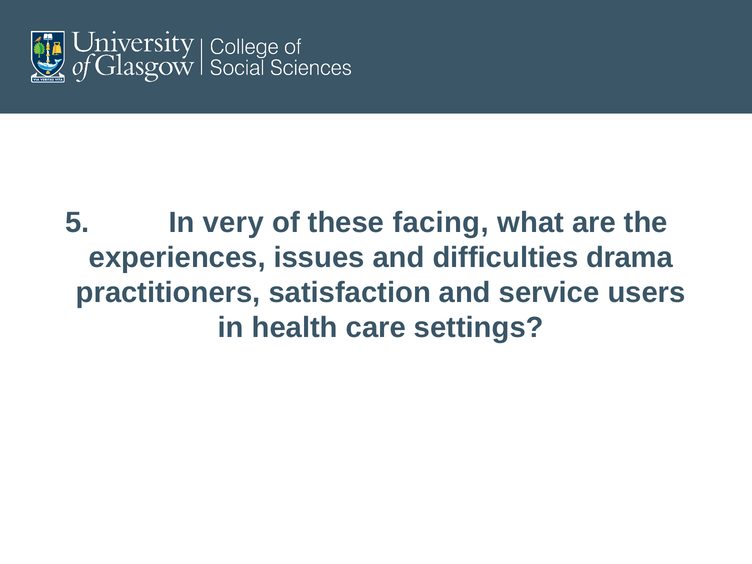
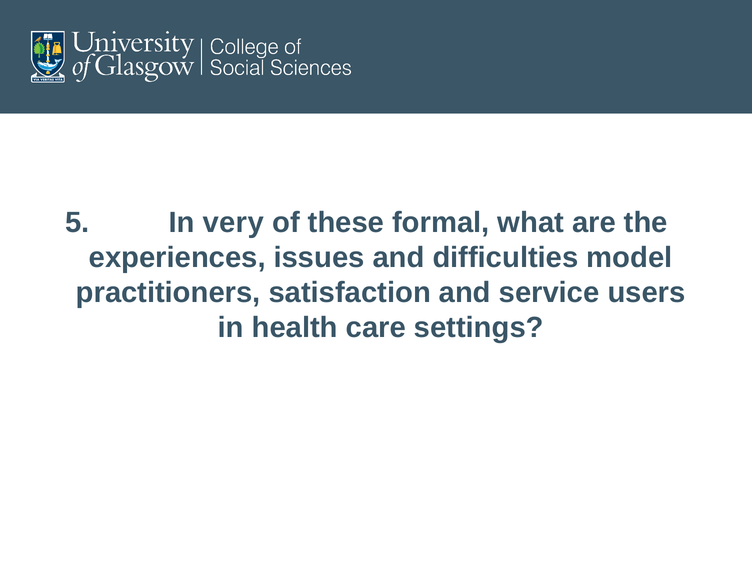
facing: facing -> formal (441, 222)
drama: drama -> model (629, 258)
